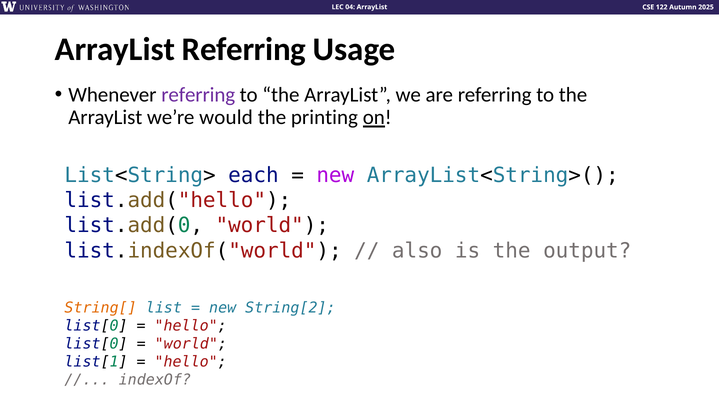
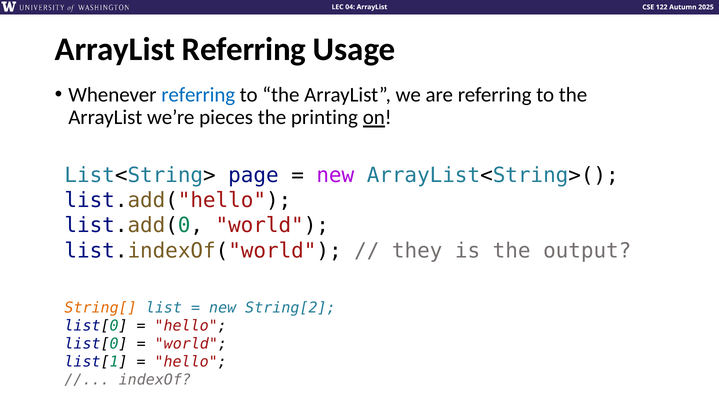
referring colour: purple -> blue (198, 95)
would: would -> pieces (226, 117)
each: each -> page (253, 175)
also: also -> they (417, 251)
